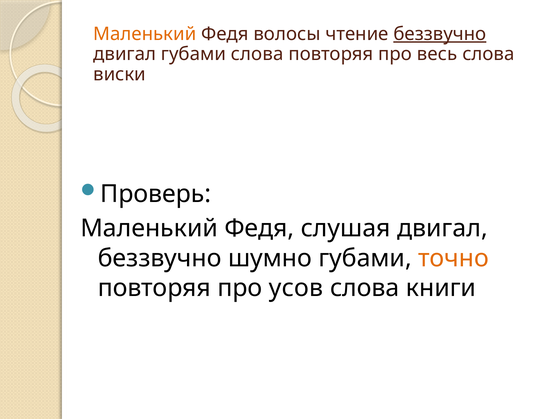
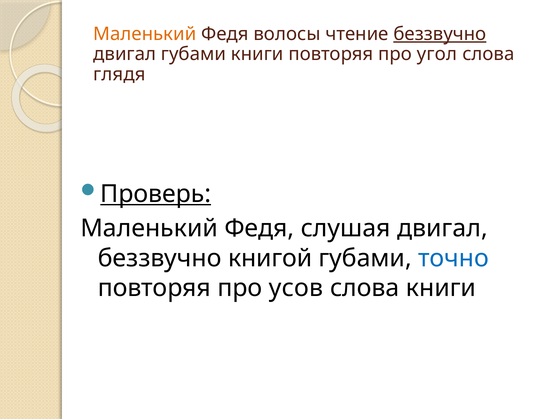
губами слова: слова -> книги (257, 54)
весь: весь -> угол (437, 54)
виски: виски -> глядя (119, 74)
Проверь underline: none -> present (156, 194)
шумно: шумно -> книгой (270, 258)
точно colour: orange -> blue (453, 258)
